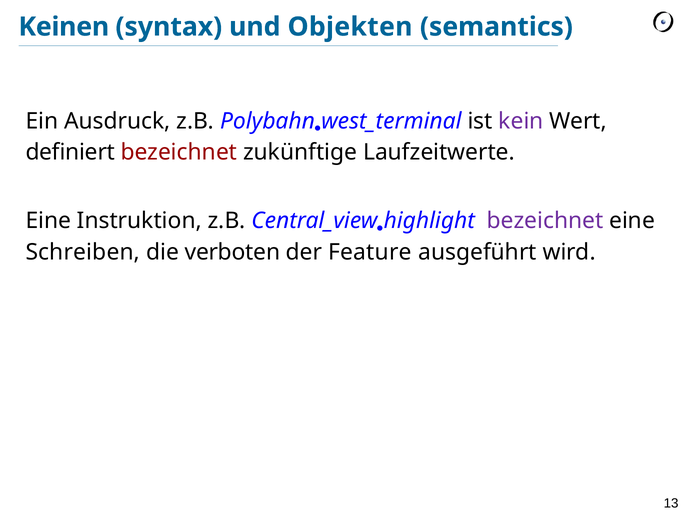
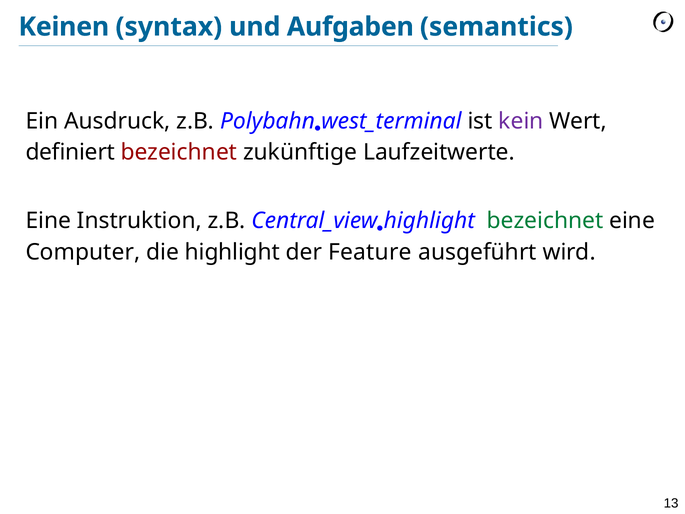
Objekten: Objekten -> Aufgaben (350, 27)
bezeichnet colour: purple -> green (545, 221)
Schreiben: Schreiben -> Computer (83, 252)
die verboten: verboten -> highlight (232, 252)
